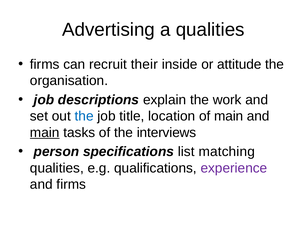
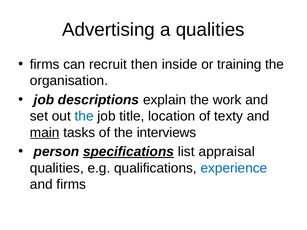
their: their -> then (144, 64)
attitude: attitude -> training (239, 64)
of main: main -> texty (229, 116)
specifications underline: none -> present (128, 152)
matching: matching -> appraisal (227, 152)
experience colour: purple -> blue (234, 168)
